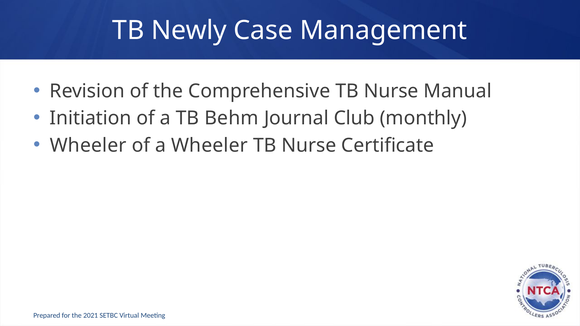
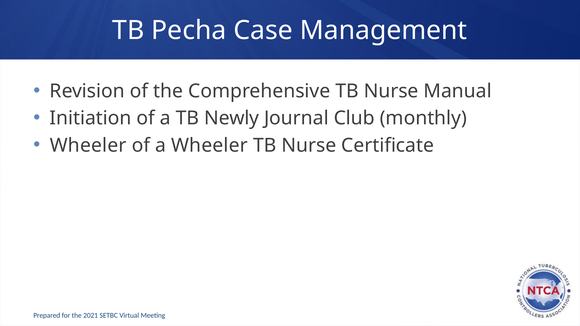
Newly: Newly -> Pecha (189, 31)
Behm: Behm -> Newly (232, 118)
